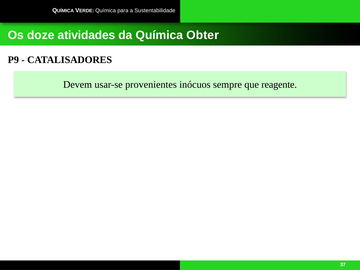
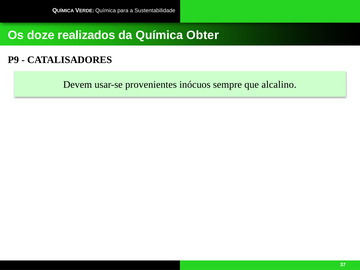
atividades: atividades -> realizados (86, 35)
reagente: reagente -> alcalino (279, 85)
